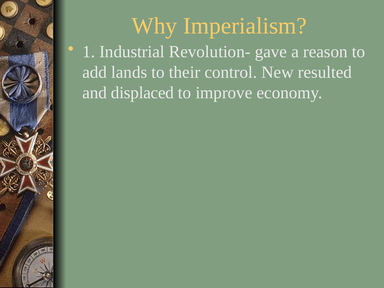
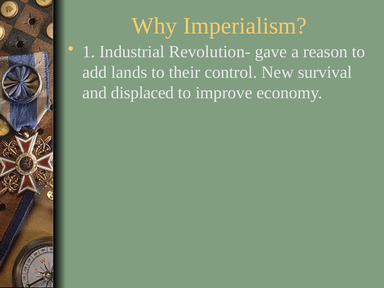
resulted: resulted -> survival (325, 72)
